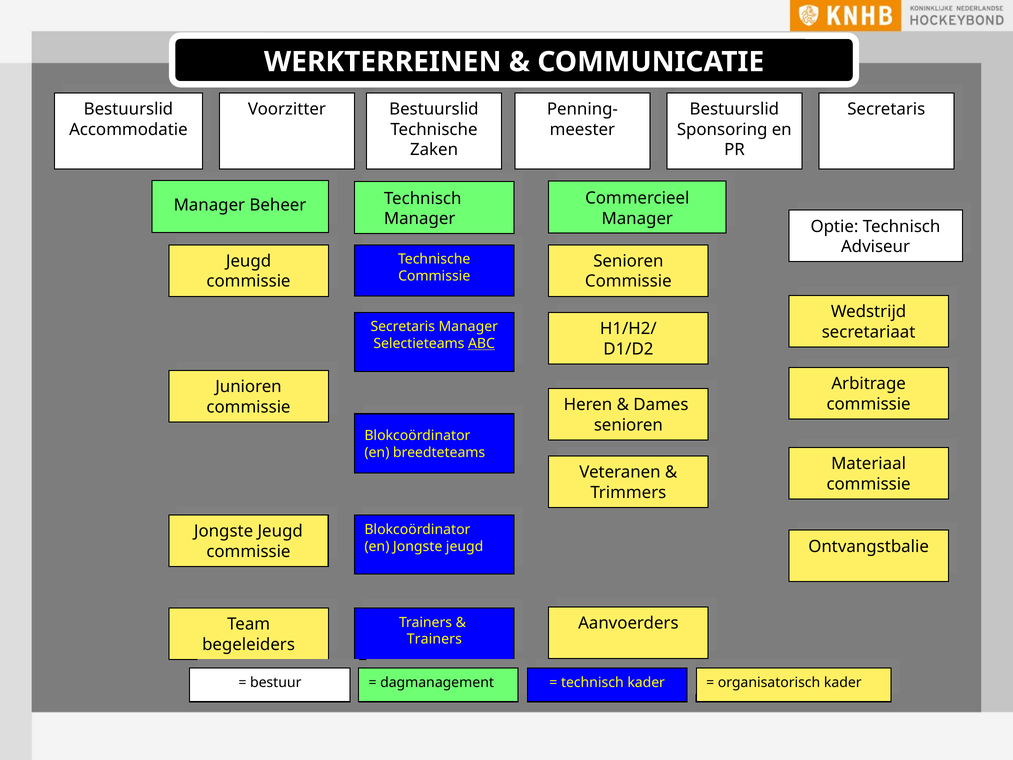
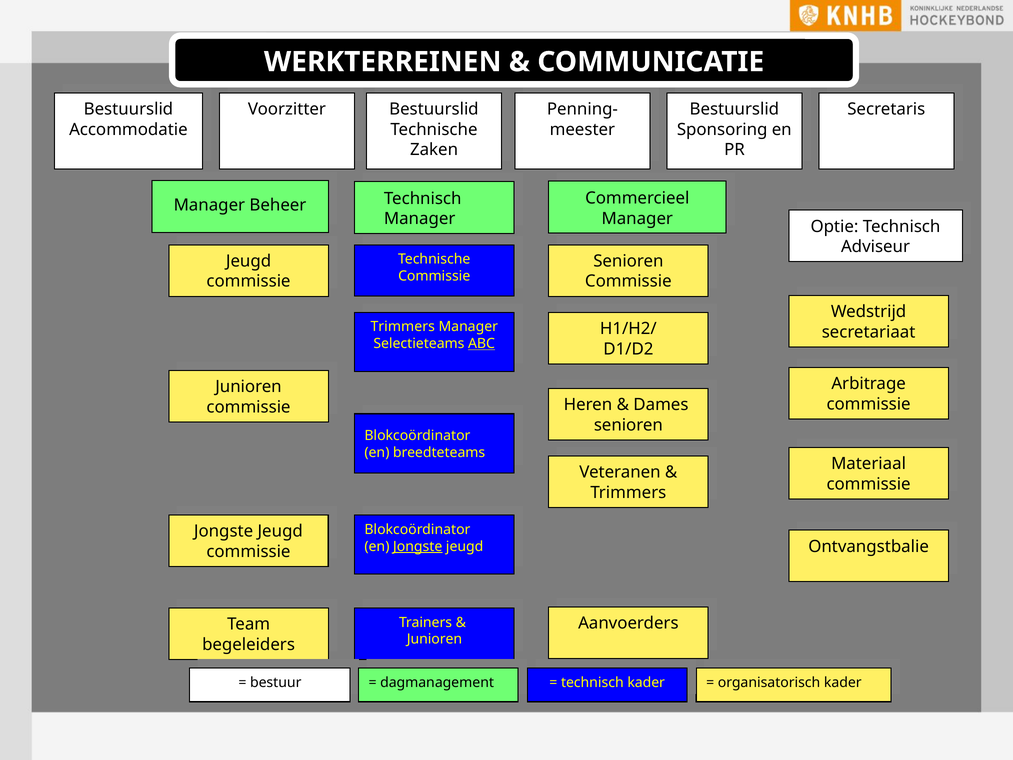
Secretaris: Secretaris -> Trimmers (403, 327)
Jongste underline: none -> present (418, 546)
Trainers: Trainers -> Junioren (434, 639)
